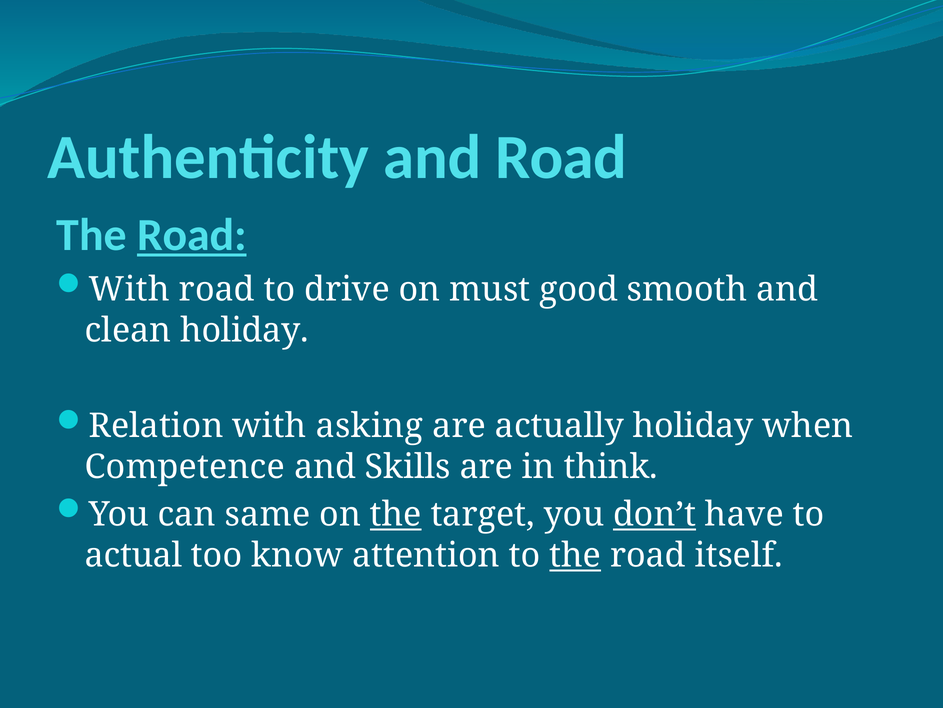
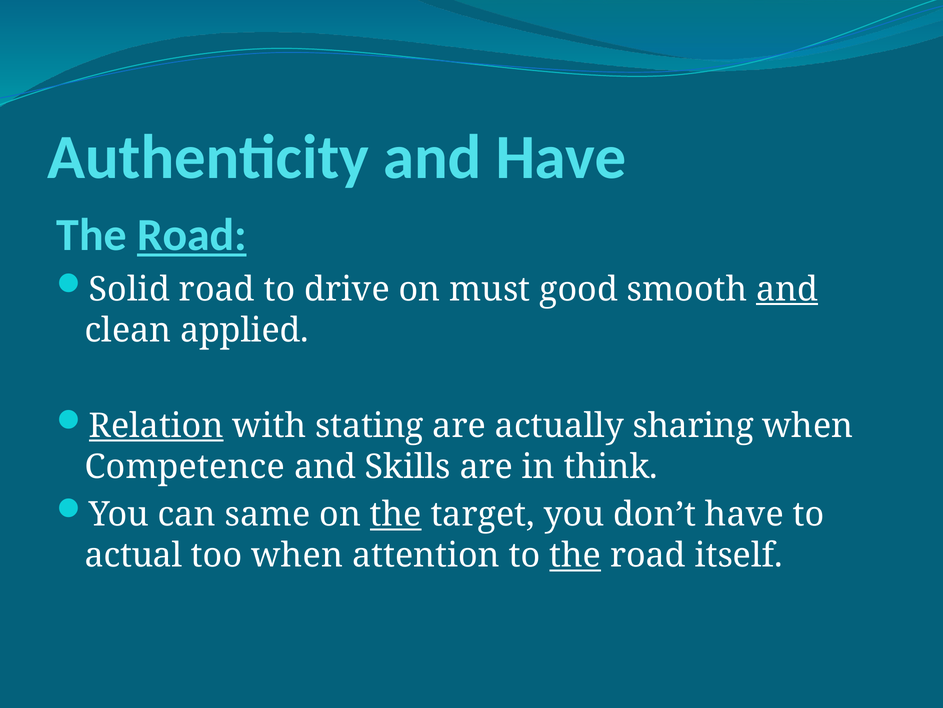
and Road: Road -> Have (561, 157)
With: With -> Solid (129, 289)
and underline: none -> present (787, 289)
clean holiday: holiday -> applied (244, 330)
Relation underline: none -> present (156, 425)
asking: asking -> stating (369, 425)
actually holiday: holiday -> sharing (693, 425)
don’t underline: present -> none (655, 514)
too know: know -> when (297, 555)
